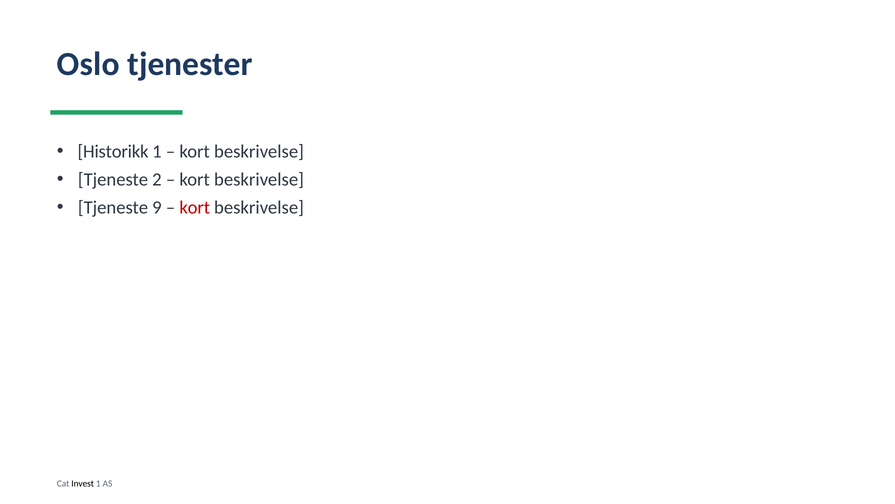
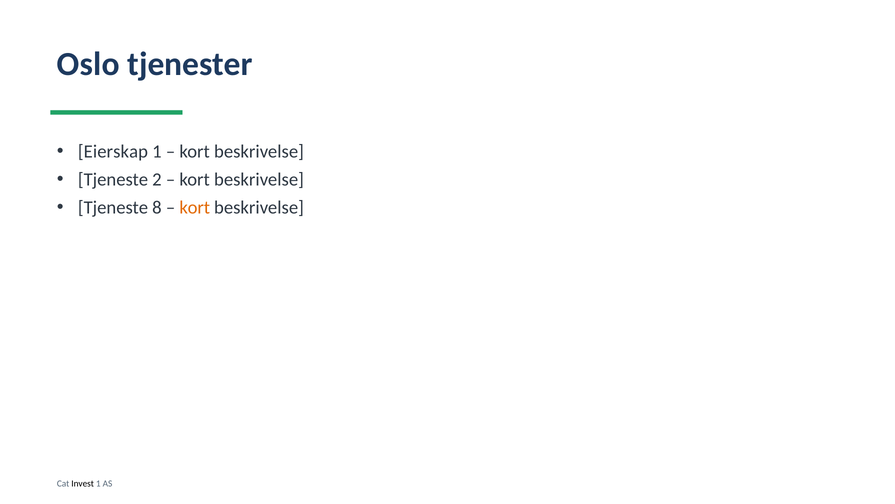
Historikk: Historikk -> Eierskap (113, 152)
9: 9 -> 8 (157, 208)
kort colour: red -> orange (195, 208)
